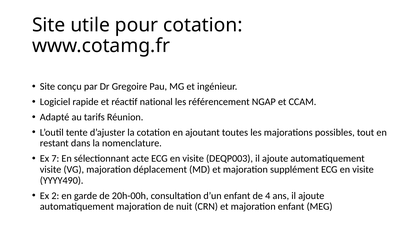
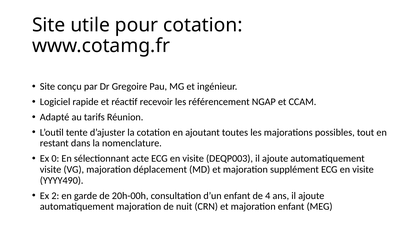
national: national -> recevoir (156, 102)
7: 7 -> 0 (55, 158)
